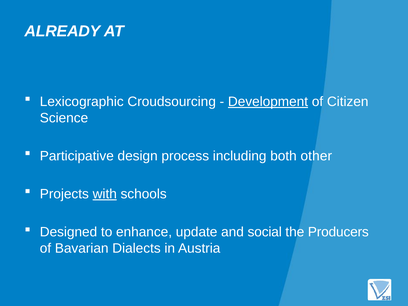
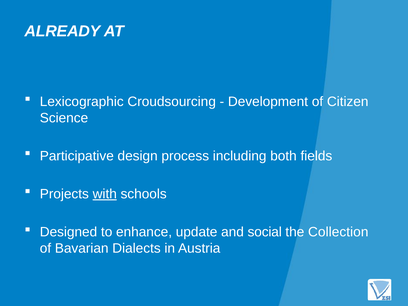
Development underline: present -> none (268, 102)
other: other -> fields (316, 156)
Producers: Producers -> Collection (338, 232)
